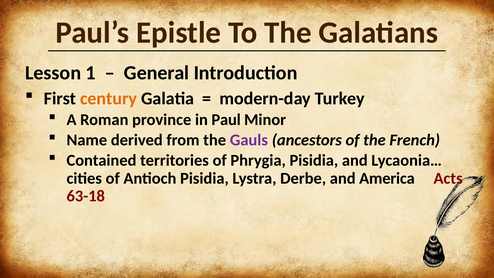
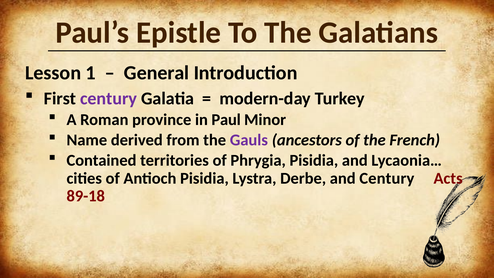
century colour: orange -> purple (109, 99)
and America: America -> Century (387, 178)
63-18: 63-18 -> 89-18 (86, 196)
